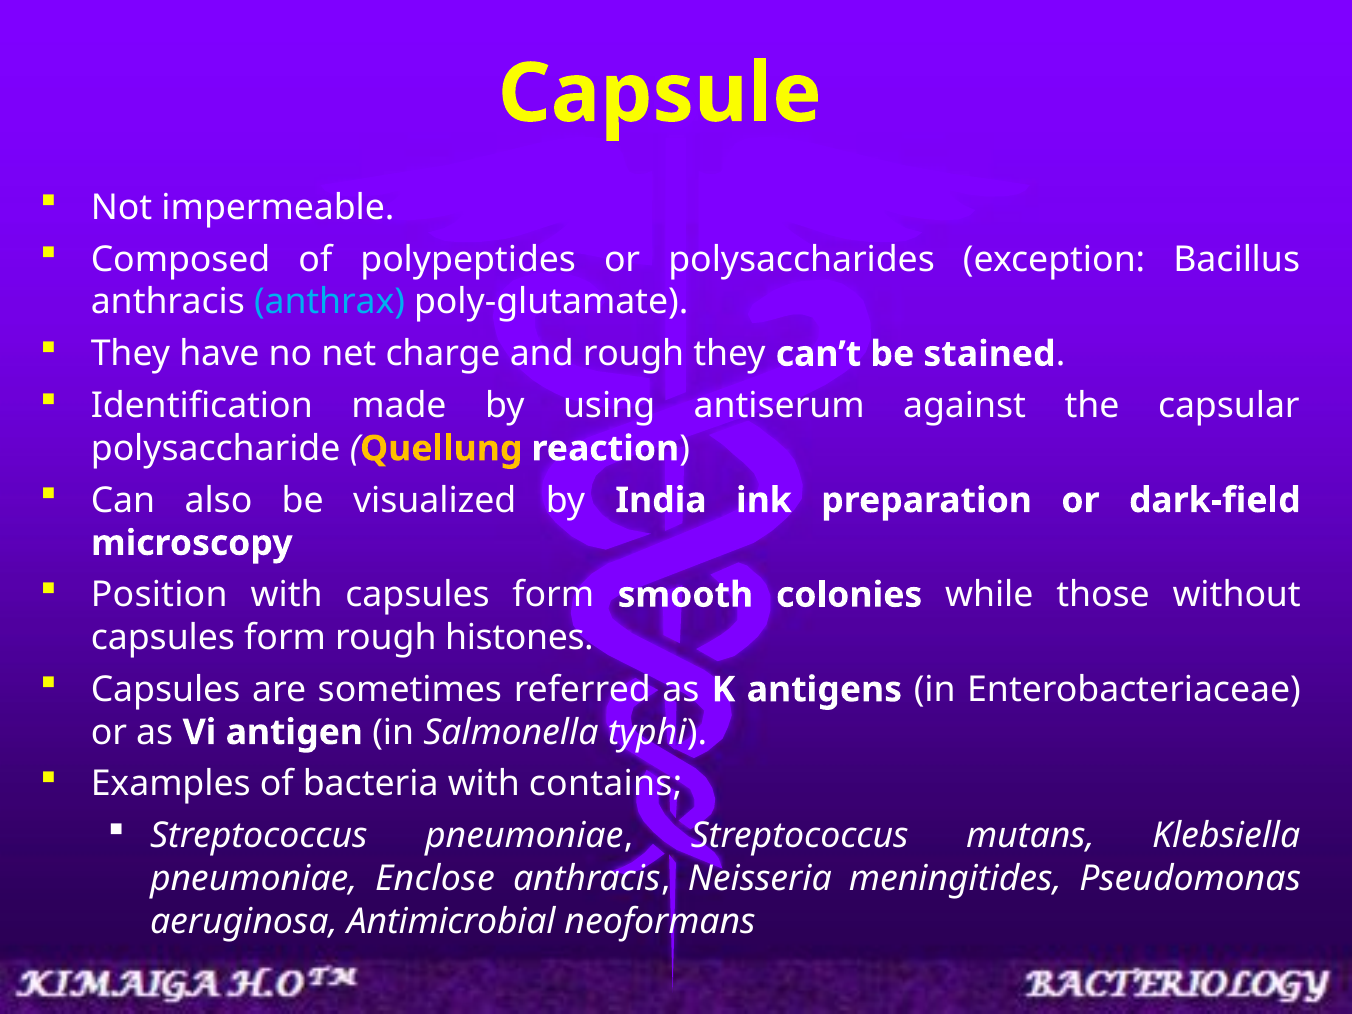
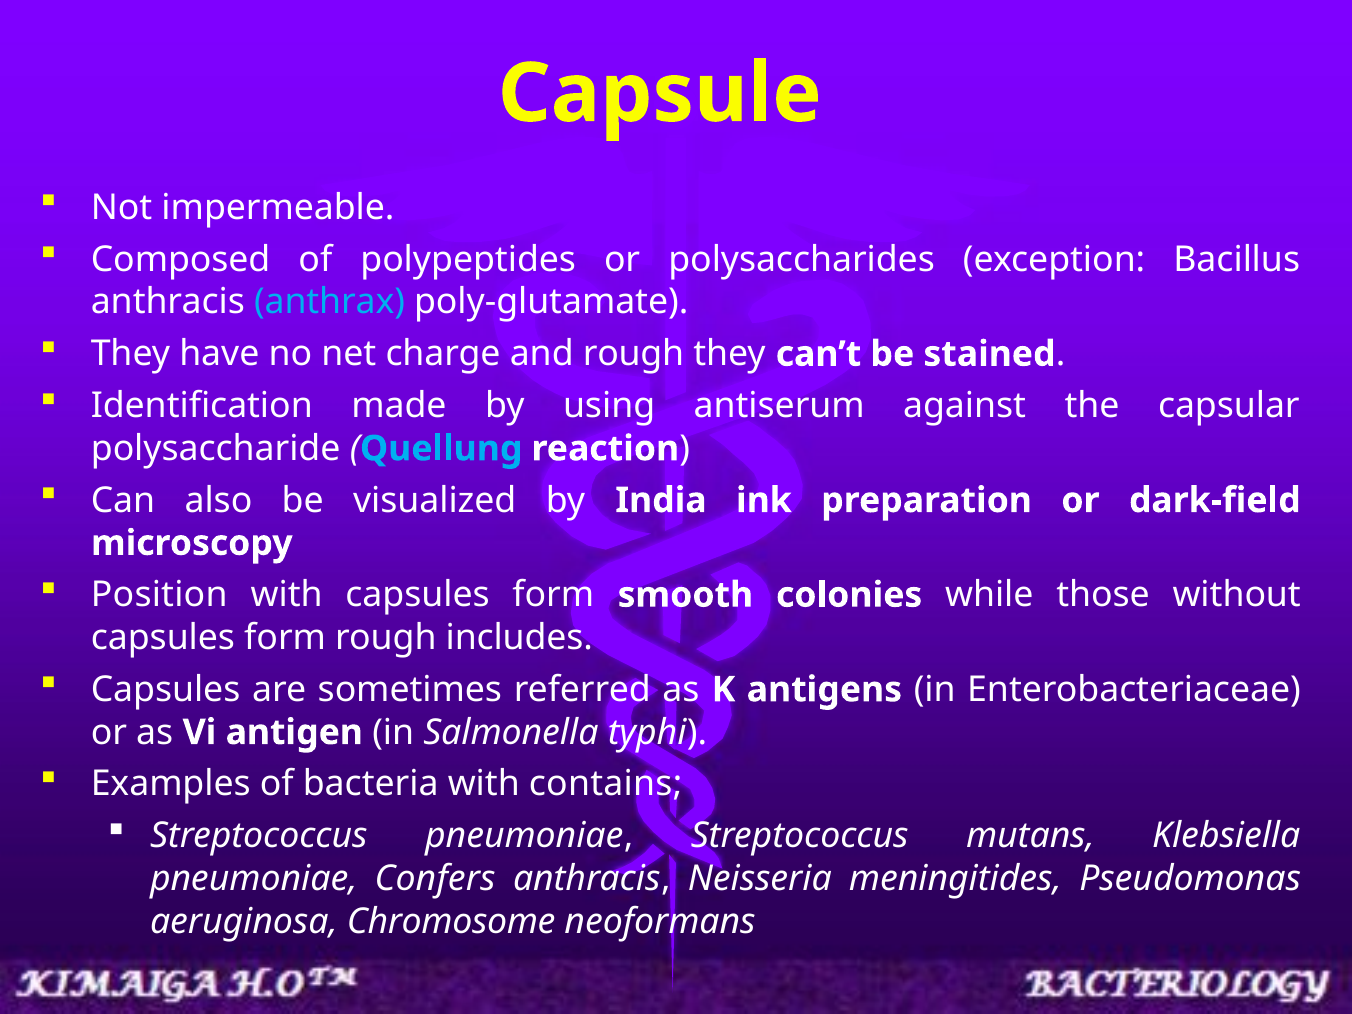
Quellung colour: yellow -> light blue (441, 449)
histones: histones -> includes (519, 638)
Enclose: Enclose -> Confers (435, 879)
Antimicrobial: Antimicrobial -> Chromosome (451, 922)
